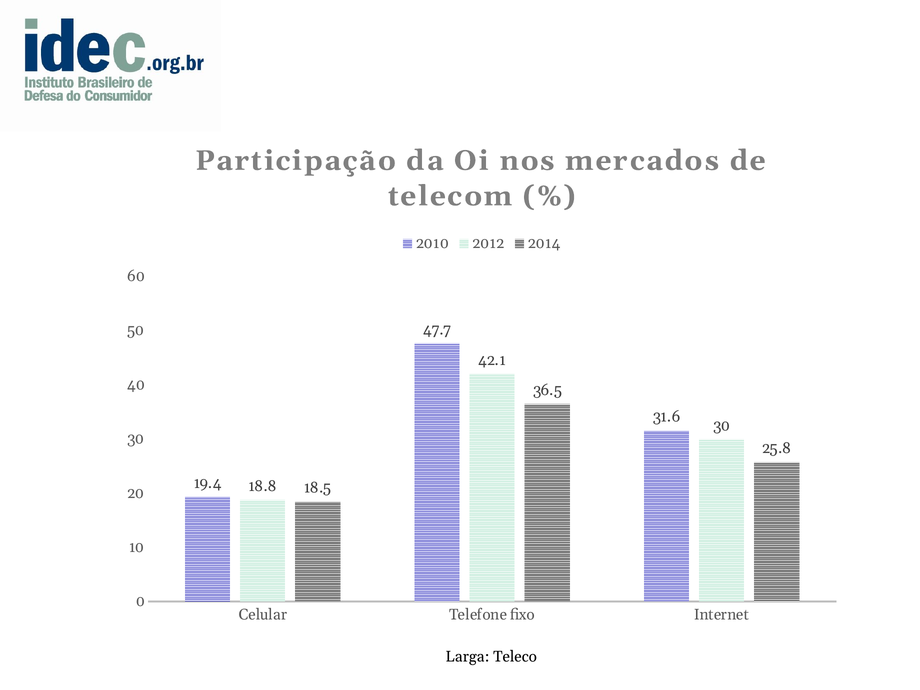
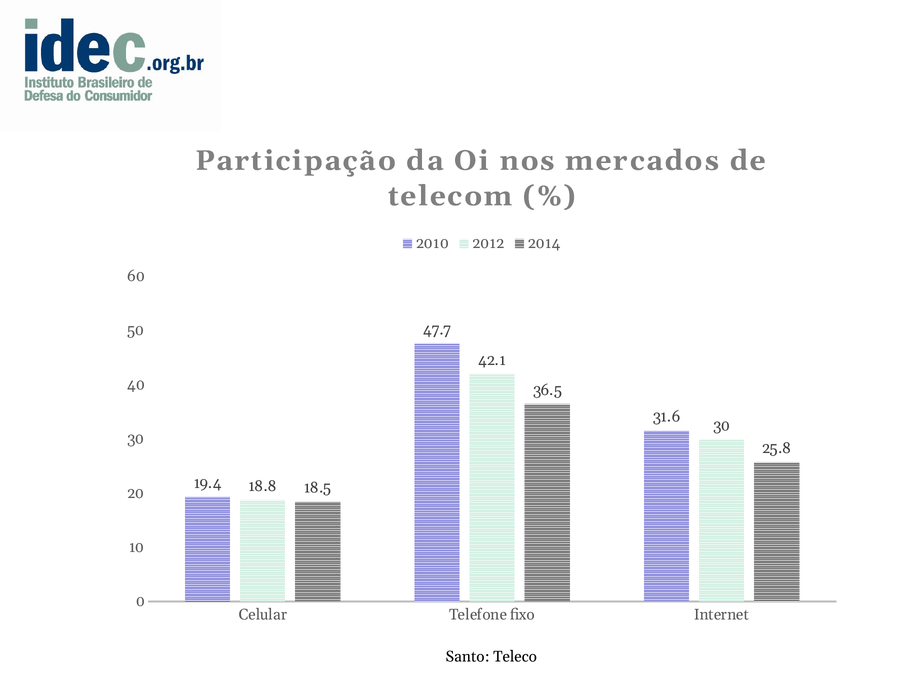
Larga: Larga -> Santo (468, 657)
